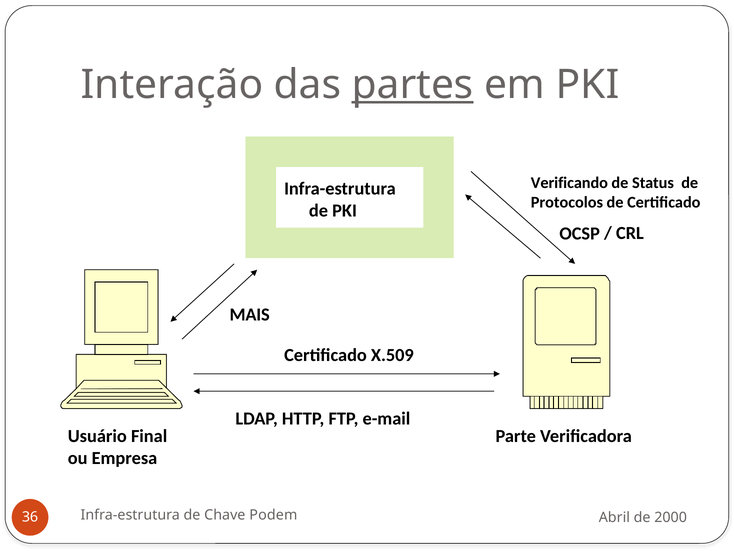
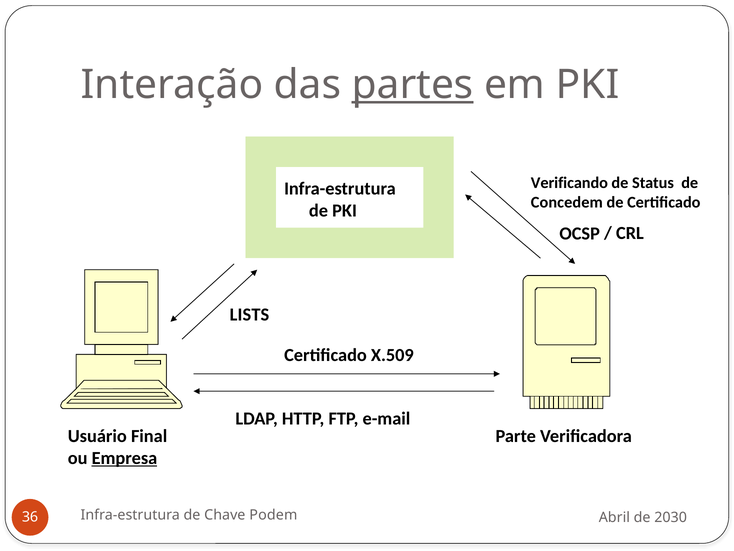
Protocolos: Protocolos -> Concedem (567, 202)
MAIS: MAIS -> LISTS (249, 314)
Empresa underline: none -> present (124, 458)
2000: 2000 -> 2030 (671, 517)
